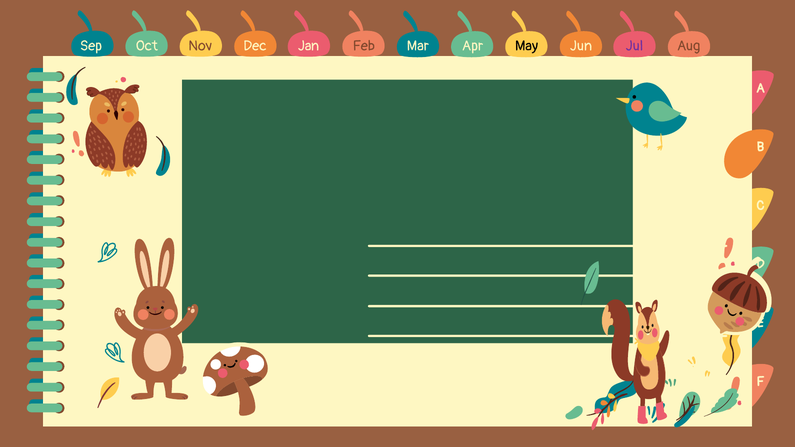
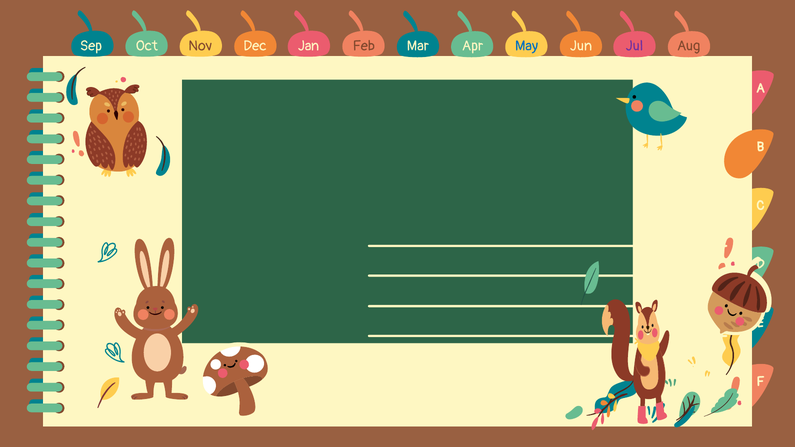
May colour: black -> blue (527, 46)
